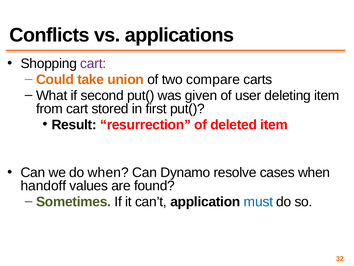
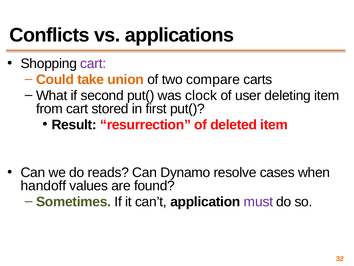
given: given -> clock (201, 95)
do when: when -> reads (108, 172)
must colour: blue -> purple (258, 201)
